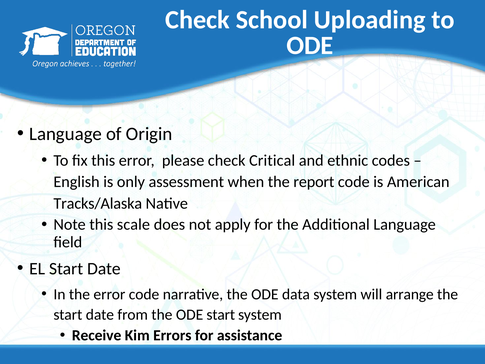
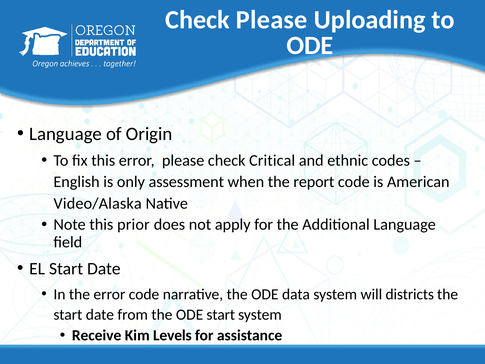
Check School: School -> Please (272, 20)
Tracks/Alaska: Tracks/Alaska -> Video/Alaska (98, 203)
scale: scale -> prior (133, 224)
arrange: arrange -> districts (410, 294)
Errors: Errors -> Levels (172, 335)
